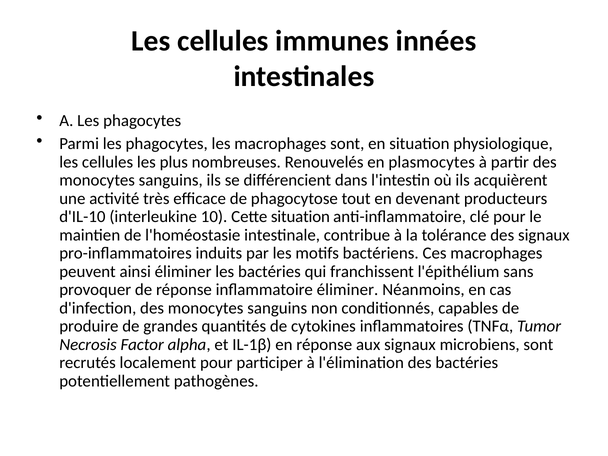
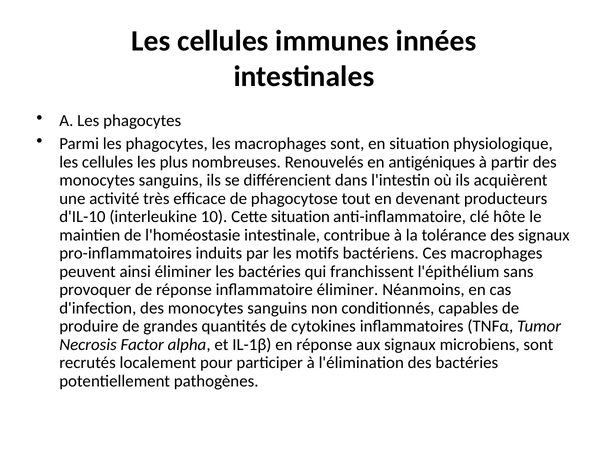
plasmocytes: plasmocytes -> antigéniques (432, 162)
clé pour: pour -> hôte (509, 217)
